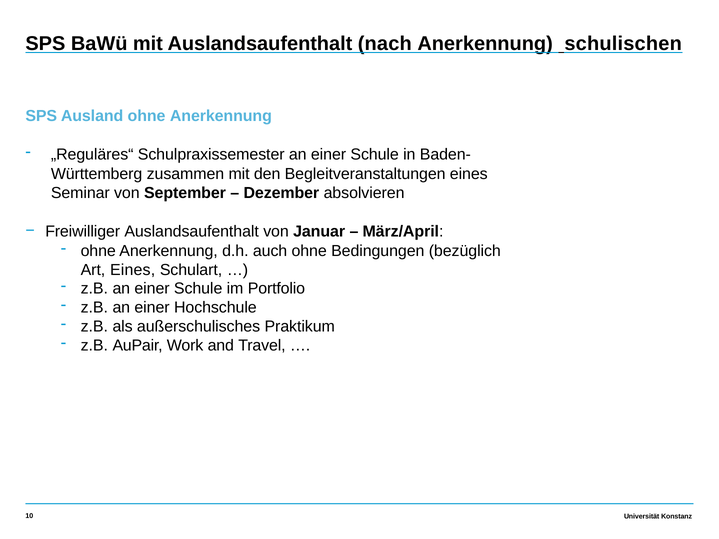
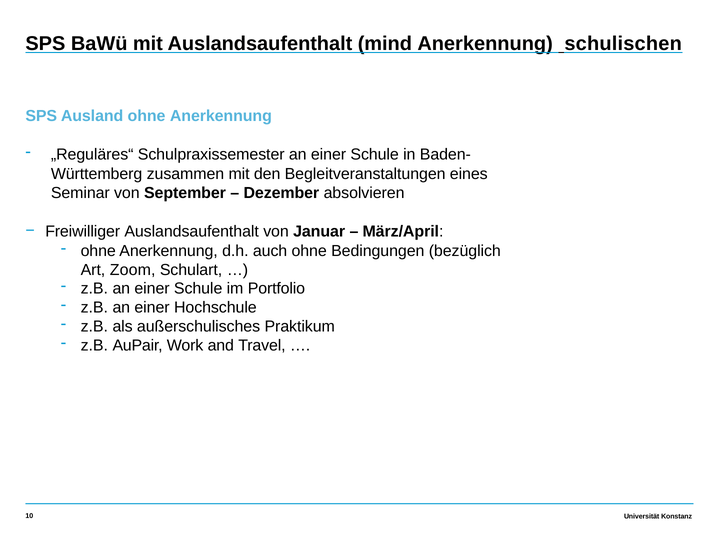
nach: nach -> mind (385, 44)
Art Eines: Eines -> Zoom (133, 270)
